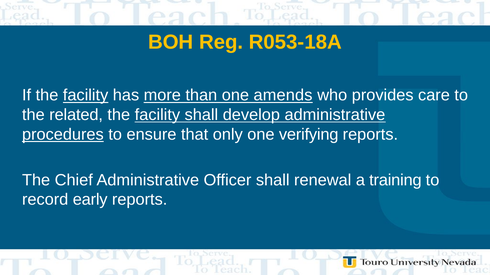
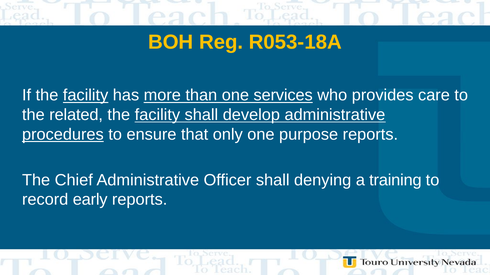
amends: amends -> services (283, 95)
verifying: verifying -> purpose (309, 135)
renewal: renewal -> denying (323, 180)
